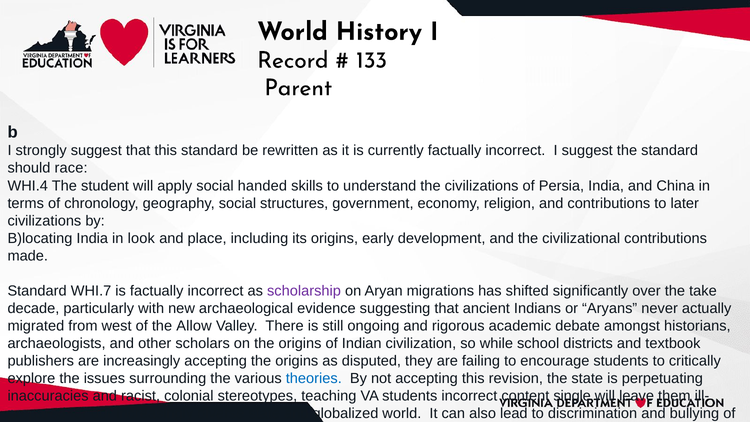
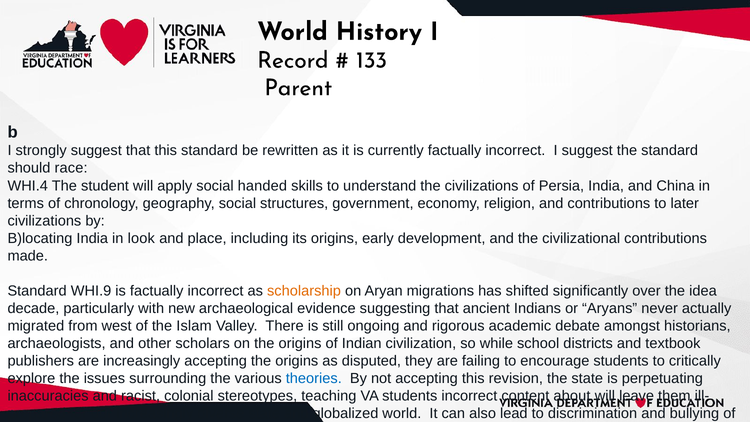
WHI.7: WHI.7 -> WHI.9 (91, 291)
scholarship colour: purple -> orange (304, 291)
take: take -> idea (703, 291)
Allow: Allow -> Islam (194, 326)
content single: single -> about (572, 396)
